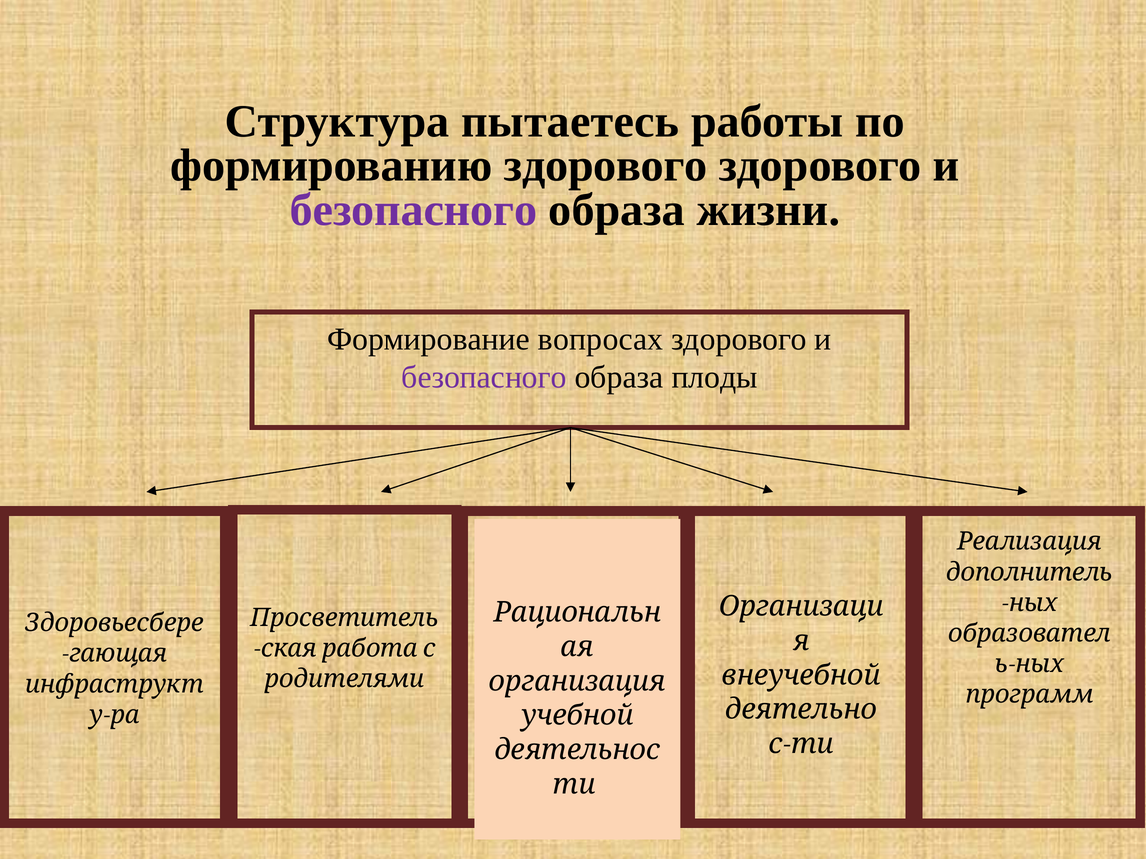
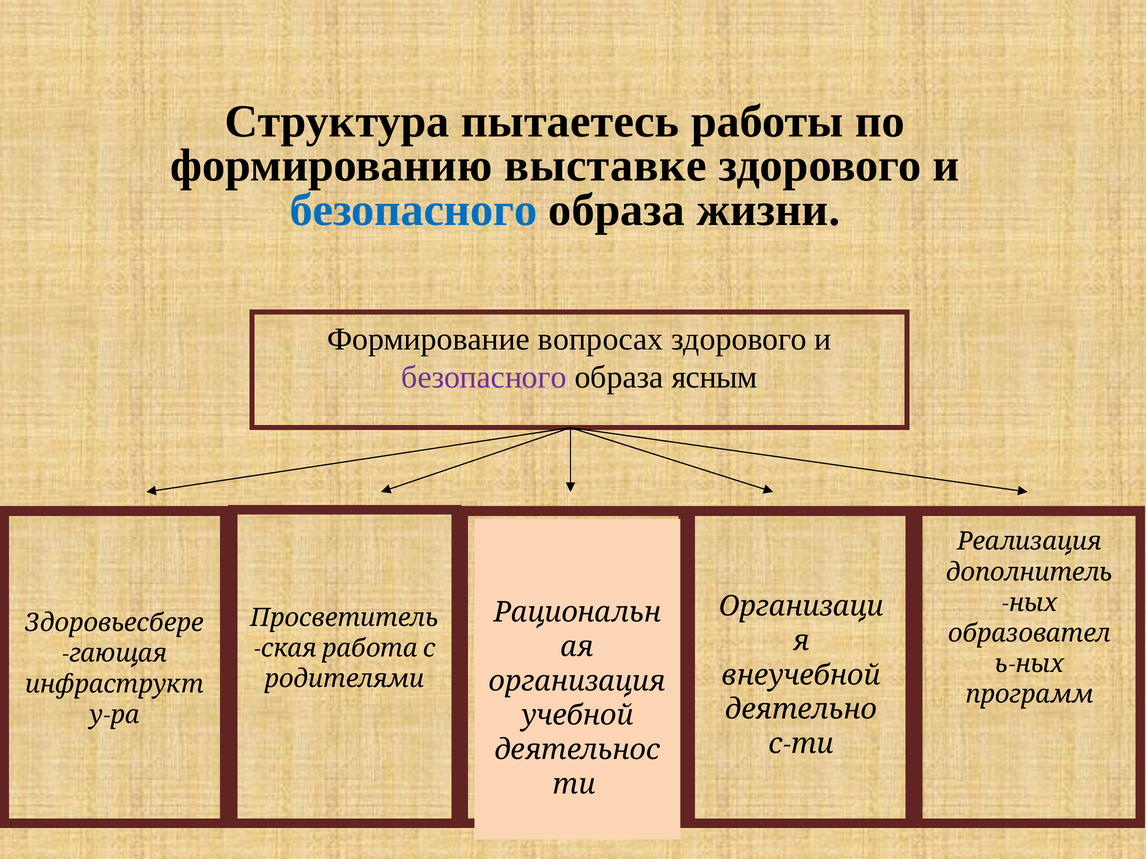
формированию здорового: здорового -> выставке (605, 166)
безопасного colour: purple -> blue (414, 210)
плоды: плоды -> ясным (715, 378)
